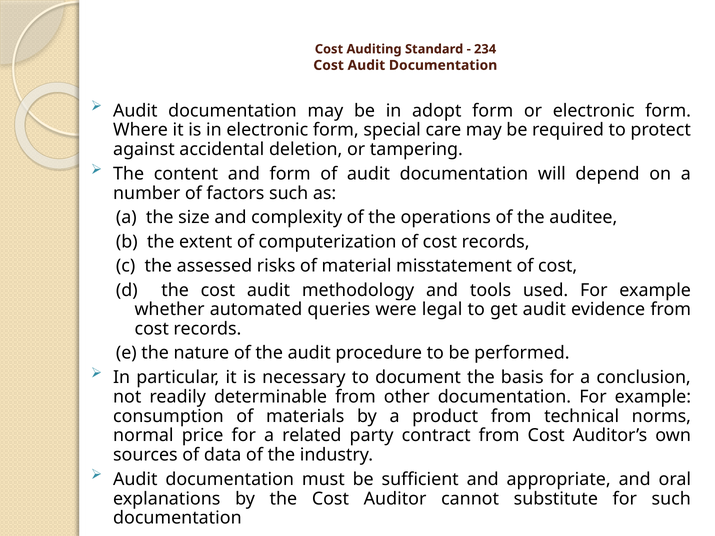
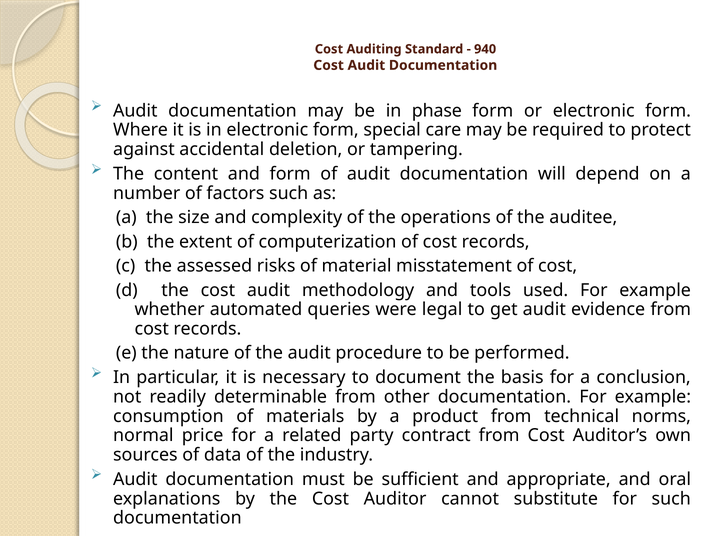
234: 234 -> 940 (485, 49)
adopt: adopt -> phase (437, 111)
